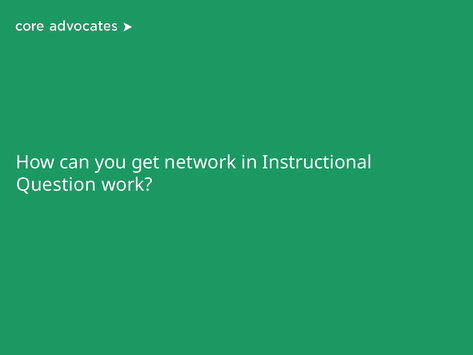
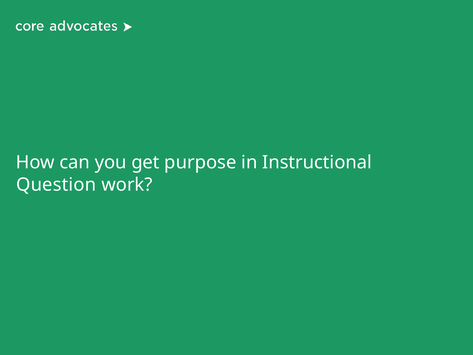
network: network -> purpose (200, 162)
